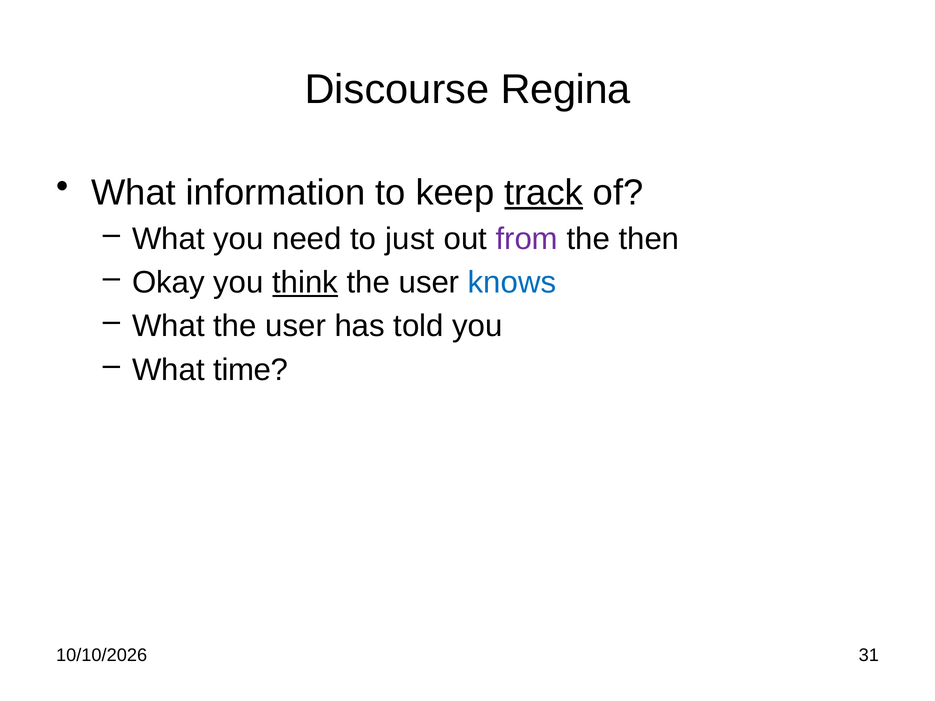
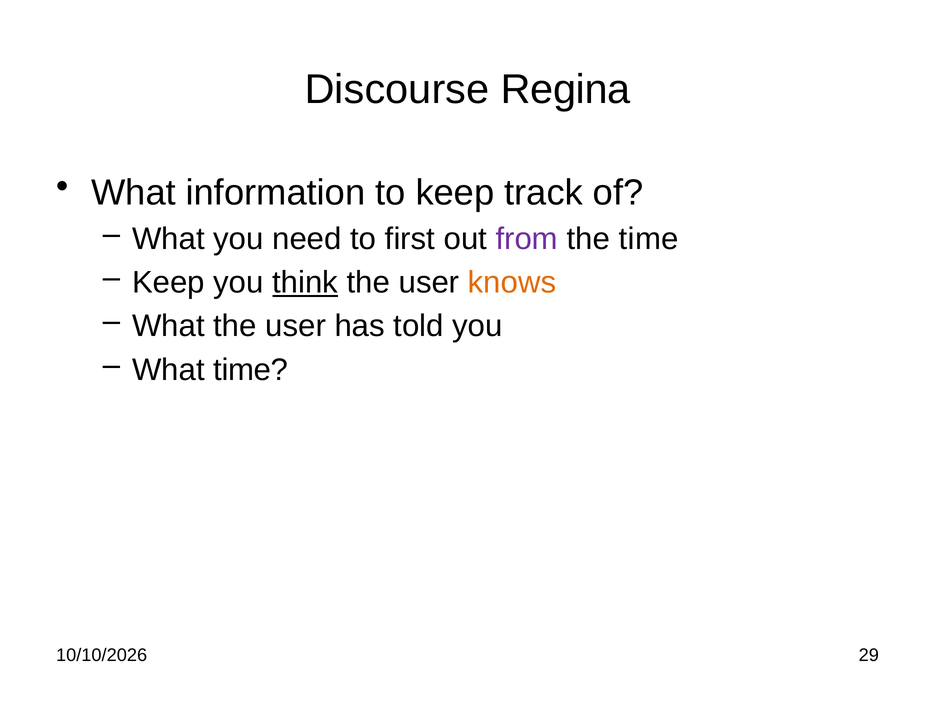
track underline: present -> none (544, 193)
just: just -> first (410, 239)
the then: then -> time (649, 239)
Okay: Okay -> Keep (168, 283)
knows colour: blue -> orange (512, 283)
31: 31 -> 29 (869, 655)
